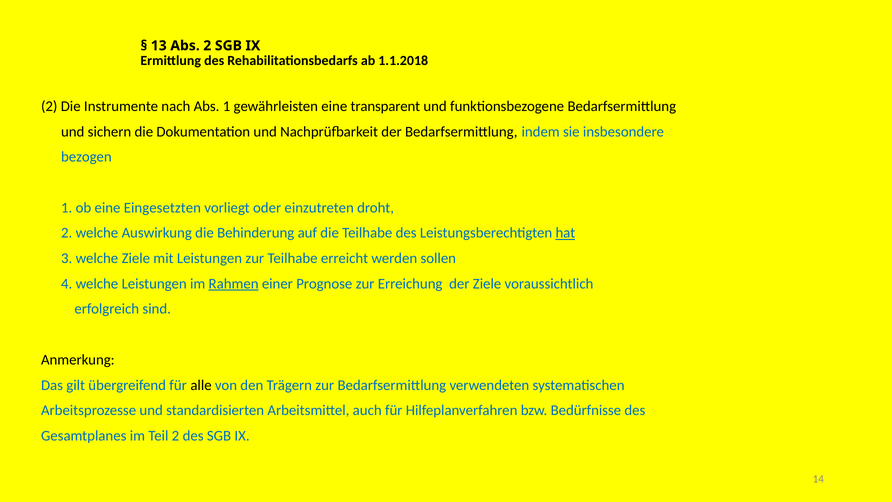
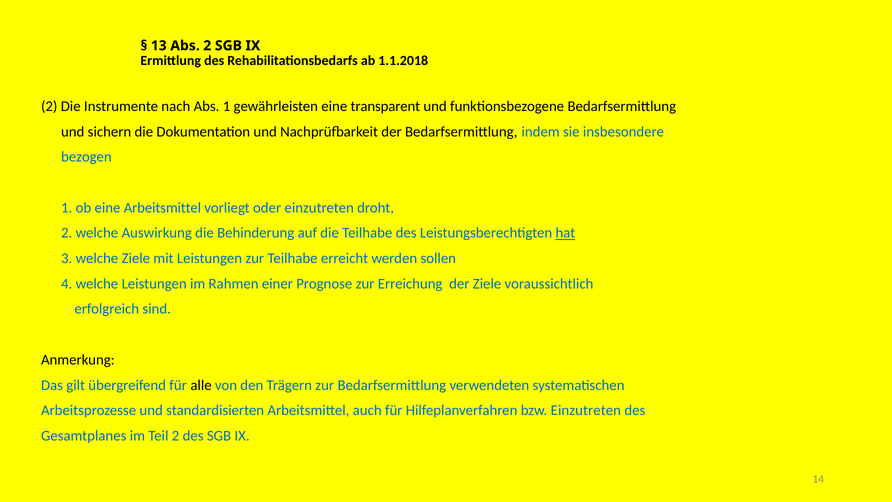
eine Eingesetzten: Eingesetzten -> Arbeitsmittel (162, 208)
Rahmen underline: present -> none (234, 284)
bzw Bedürfnisse: Bedürfnisse -> Einzutreten (586, 410)
